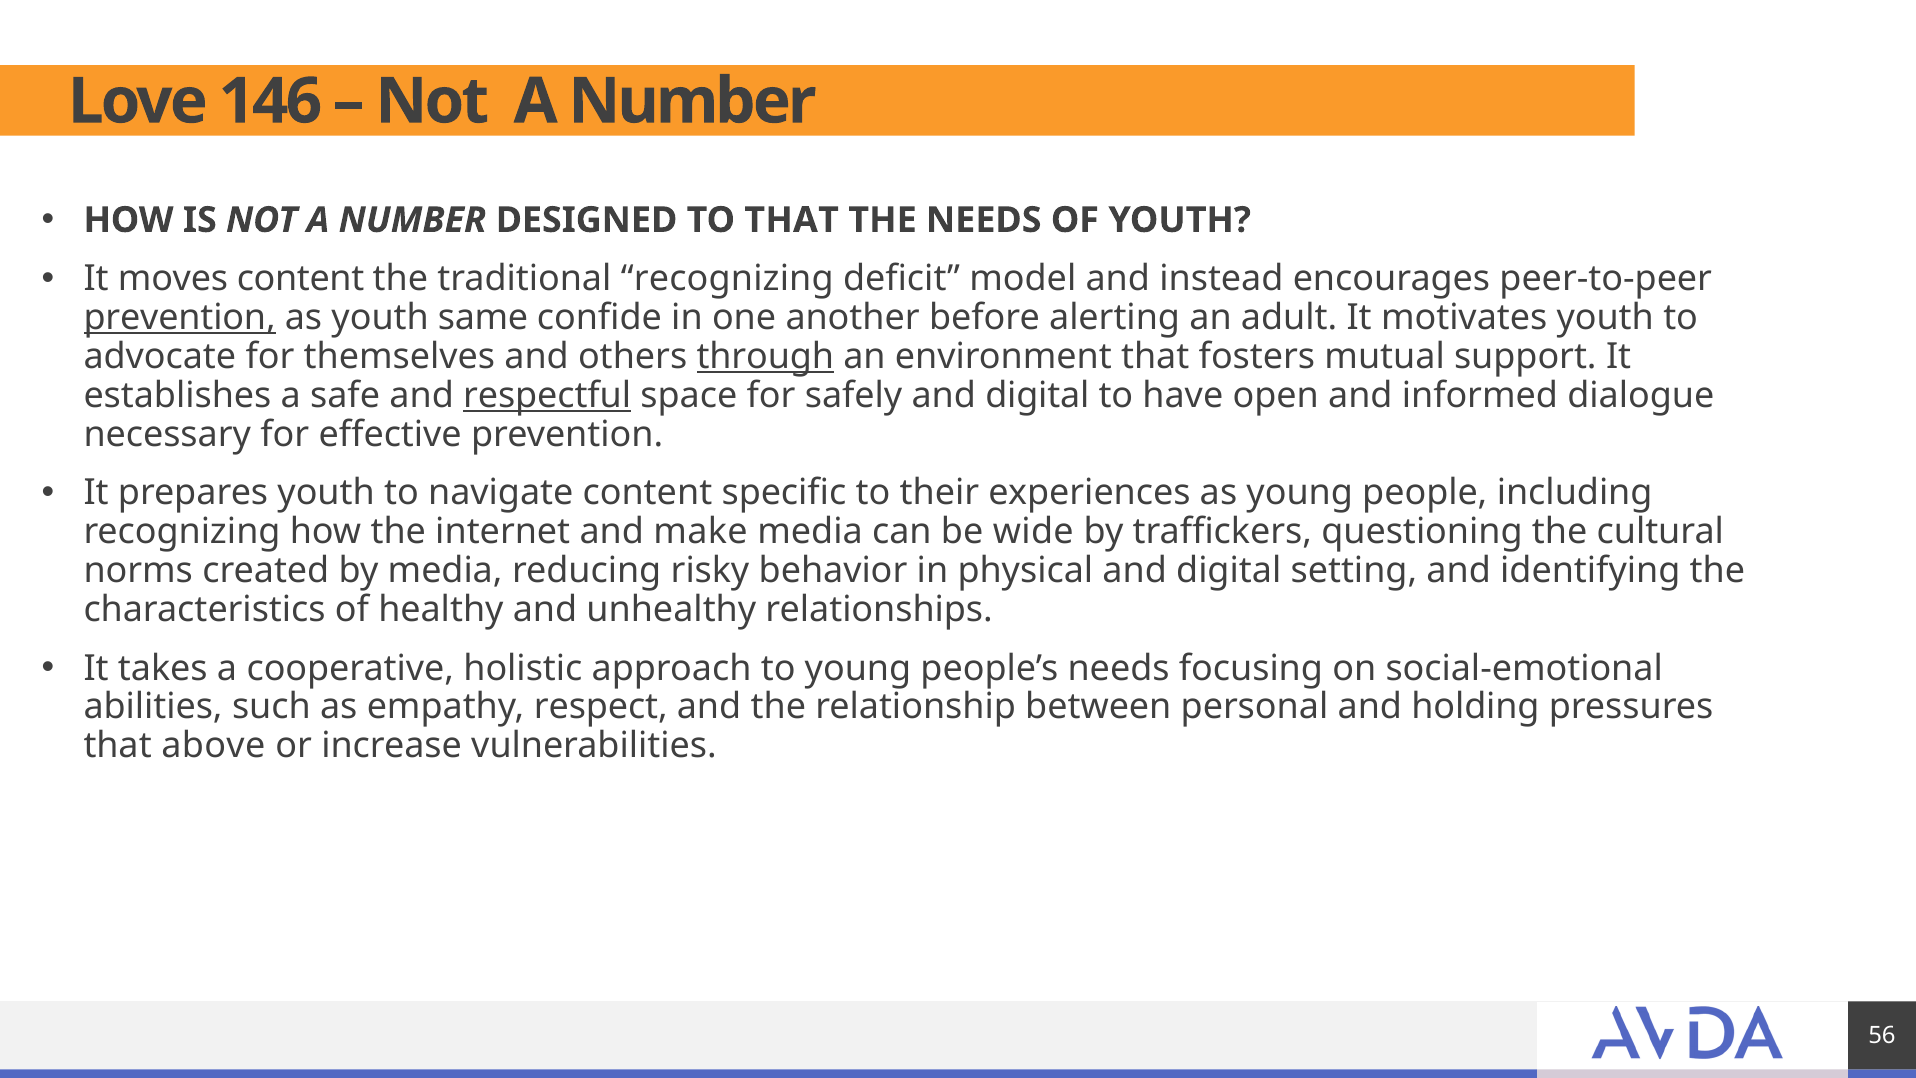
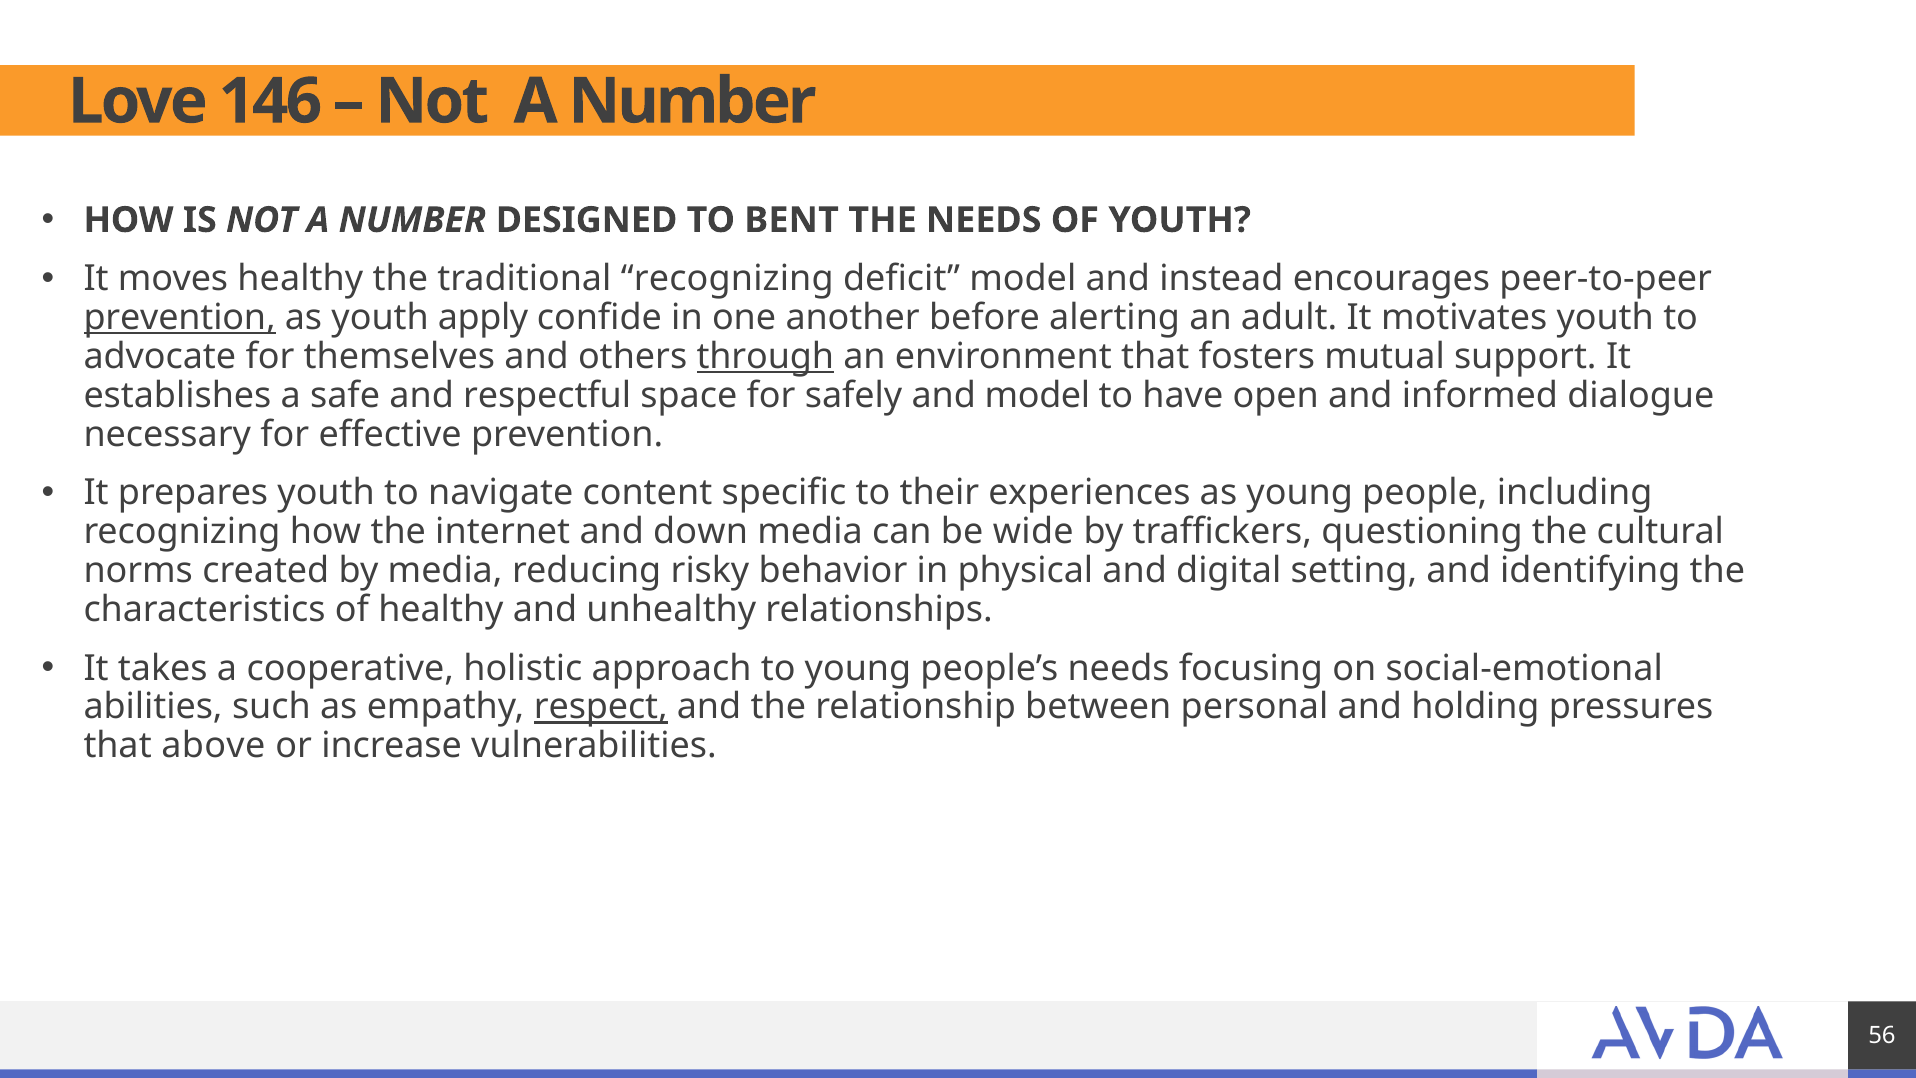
TO THAT: THAT -> BENT (792, 220)
moves content: content -> healthy (300, 279)
same: same -> apply (483, 318)
respectful underline: present -> none (547, 395)
digital: digital -> model (1037, 395)
make: make -> down (701, 532)
respect underline: none -> present (601, 707)
